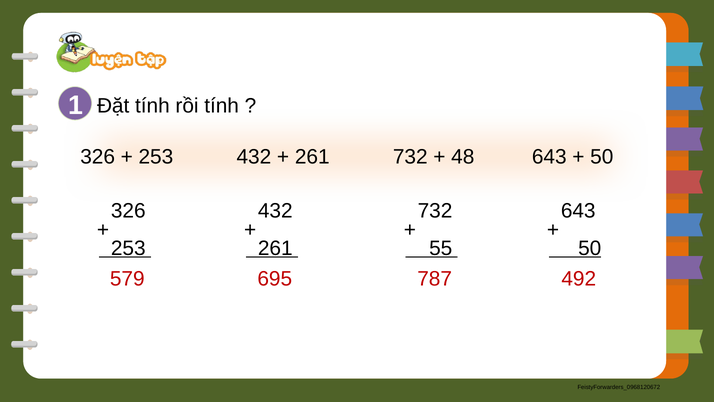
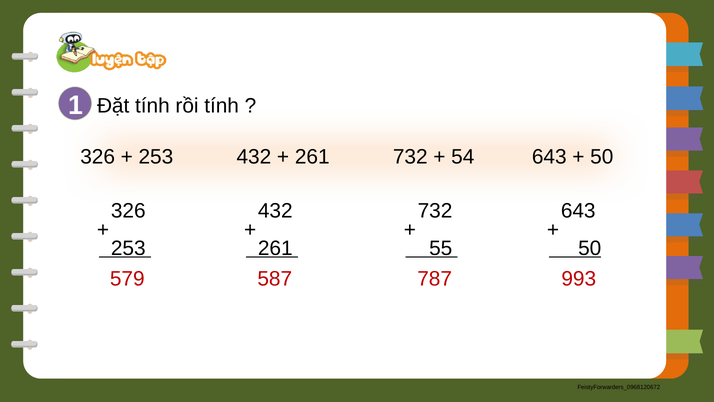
48: 48 -> 54 (463, 157)
695: 695 -> 587 (275, 279)
492: 492 -> 993 (579, 279)
